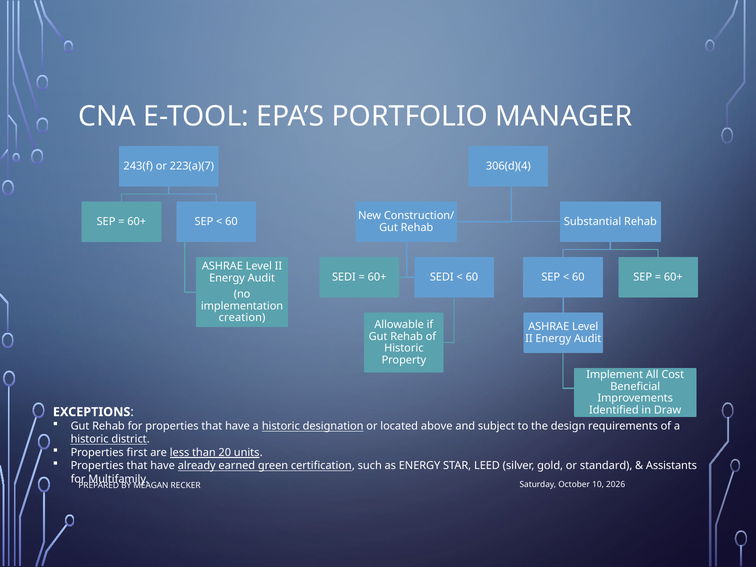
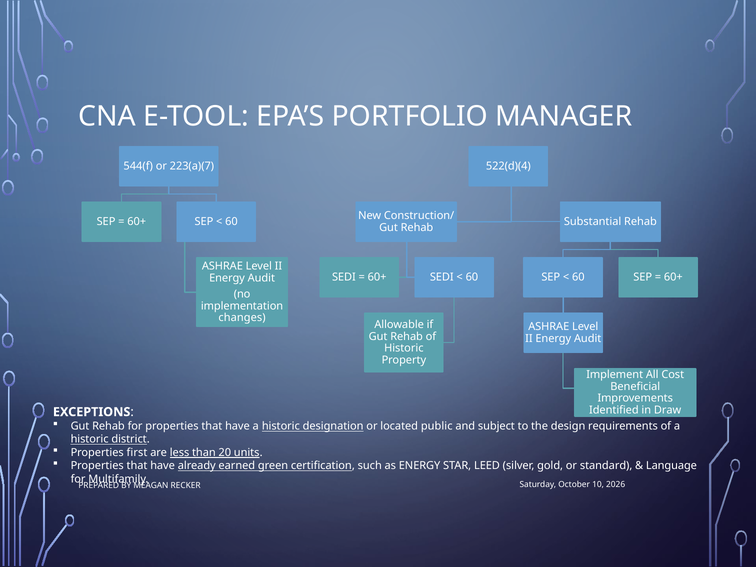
243(f: 243(f -> 544(f (138, 166)
306(d)(4: 306(d)(4 -> 522(d)(4 (508, 166)
creation: creation -> changes (242, 318)
above: above -> public (437, 426)
Assistants: Assistants -> Language (671, 466)
